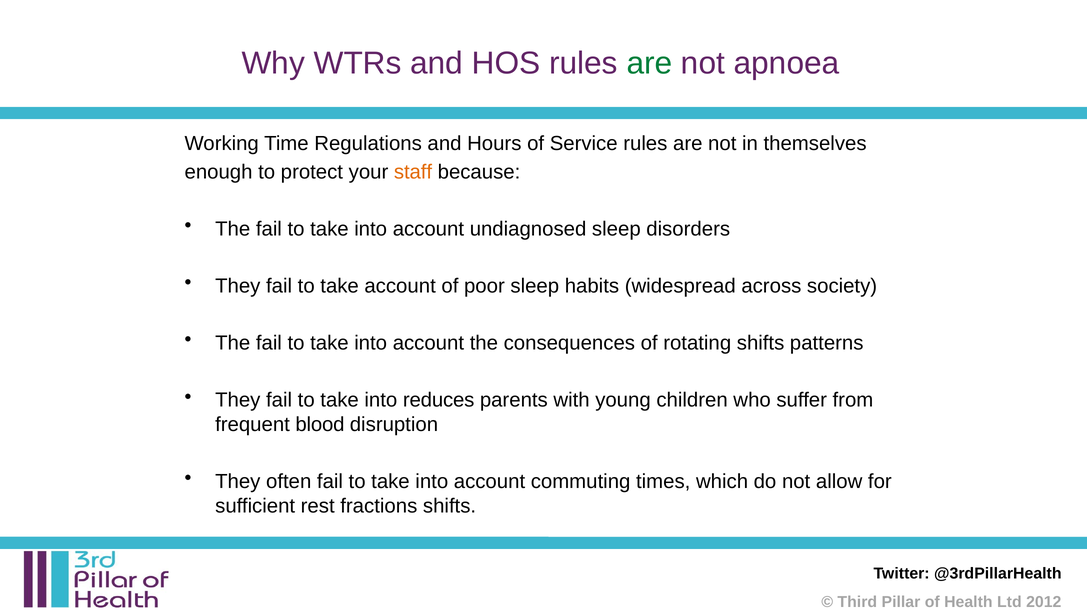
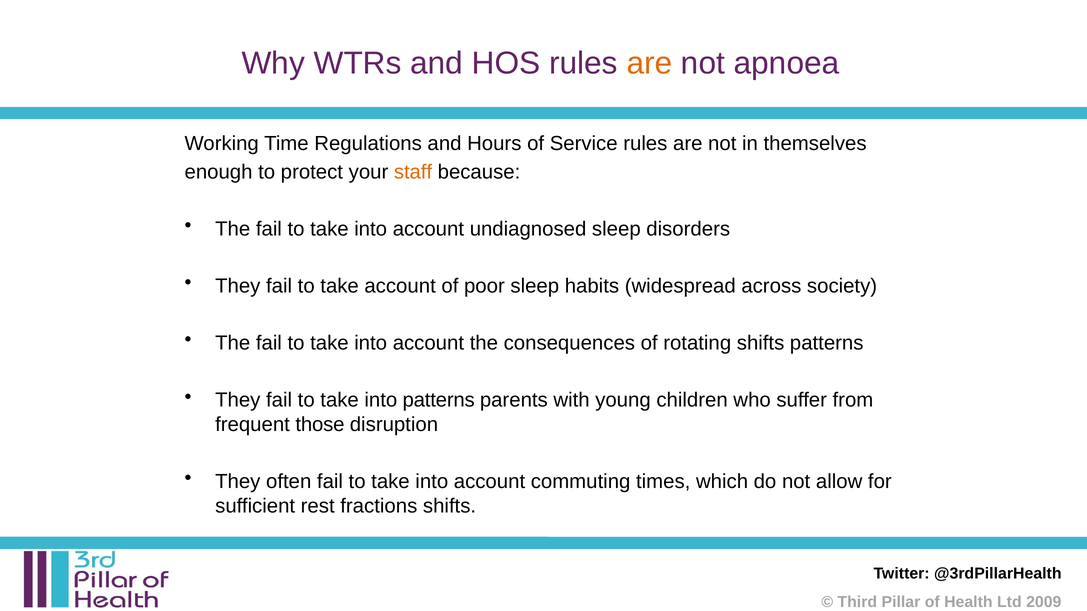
are colour: green -> orange (649, 63)
into reduces: reduces -> patterns (439, 400)
blood: blood -> those (320, 425)
2012: 2012 -> 2009 (1044, 602)
